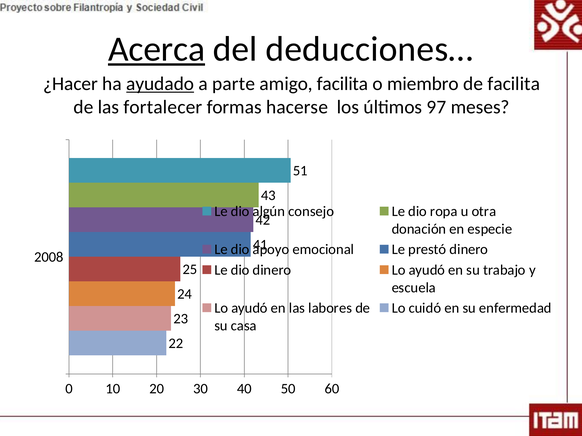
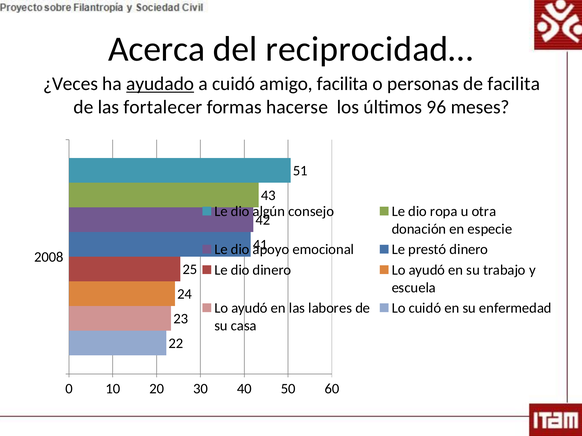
Acerca underline: present -> none (157, 49)
deducciones…: deducciones… -> reciprocidad… (369, 49)
¿Hacer: ¿Hacer -> ¿Veces (71, 84)
a parte: parte -> cuidó (234, 84)
miembro: miembro -> personas (423, 84)
97: 97 -> 96 (436, 107)
